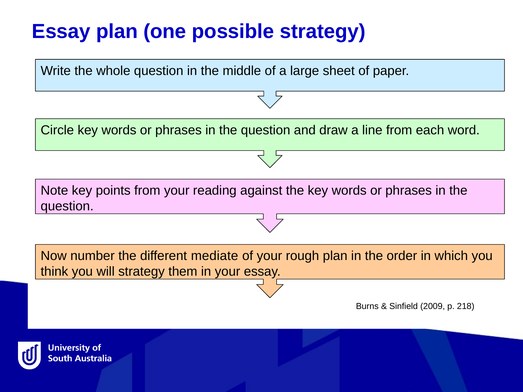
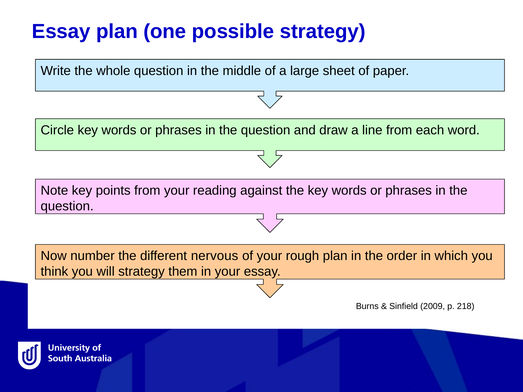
mediate: mediate -> nervous (215, 256)
